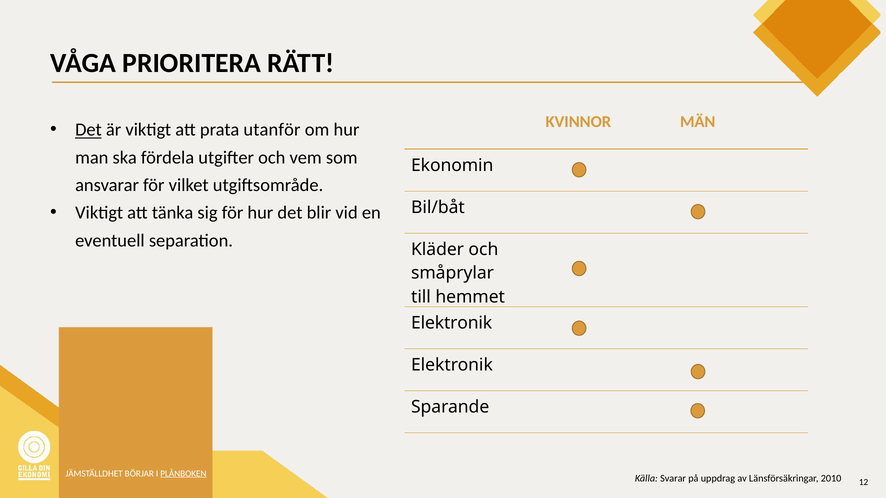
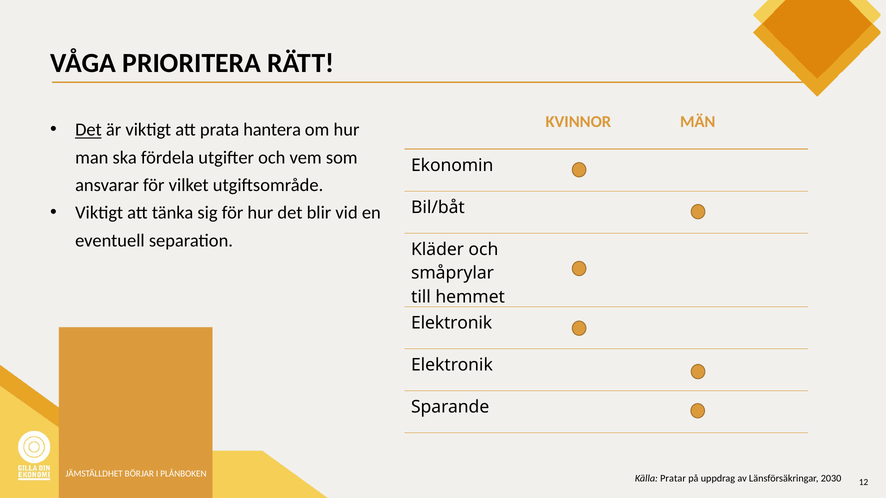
utanför: utanför -> hantera (272, 130)
PLÅNBOKEN underline: present -> none (183, 474)
Svarar: Svarar -> Pratar (673, 479)
2010: 2010 -> 2030 (831, 479)
